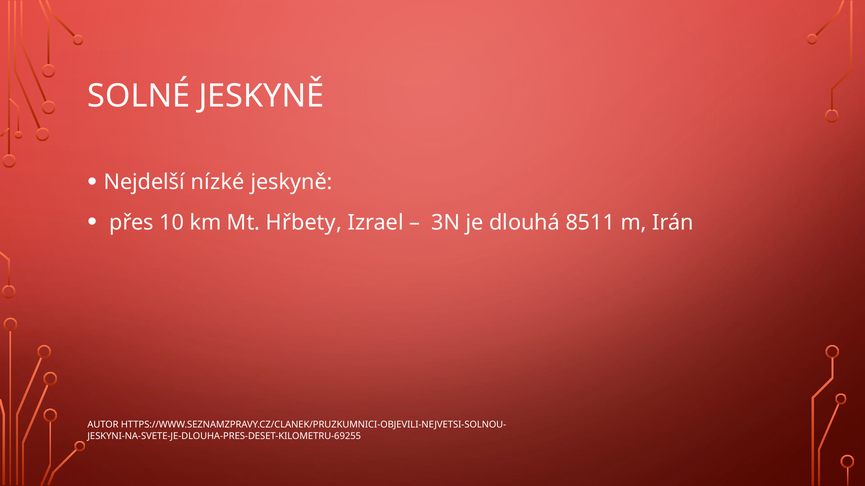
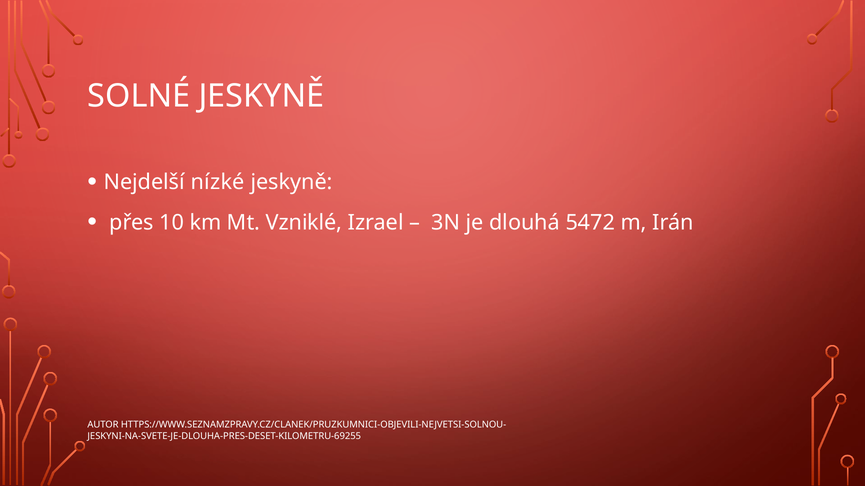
Hřbety: Hřbety -> Vzniklé (304, 223)
8511: 8511 -> 5472 (590, 223)
